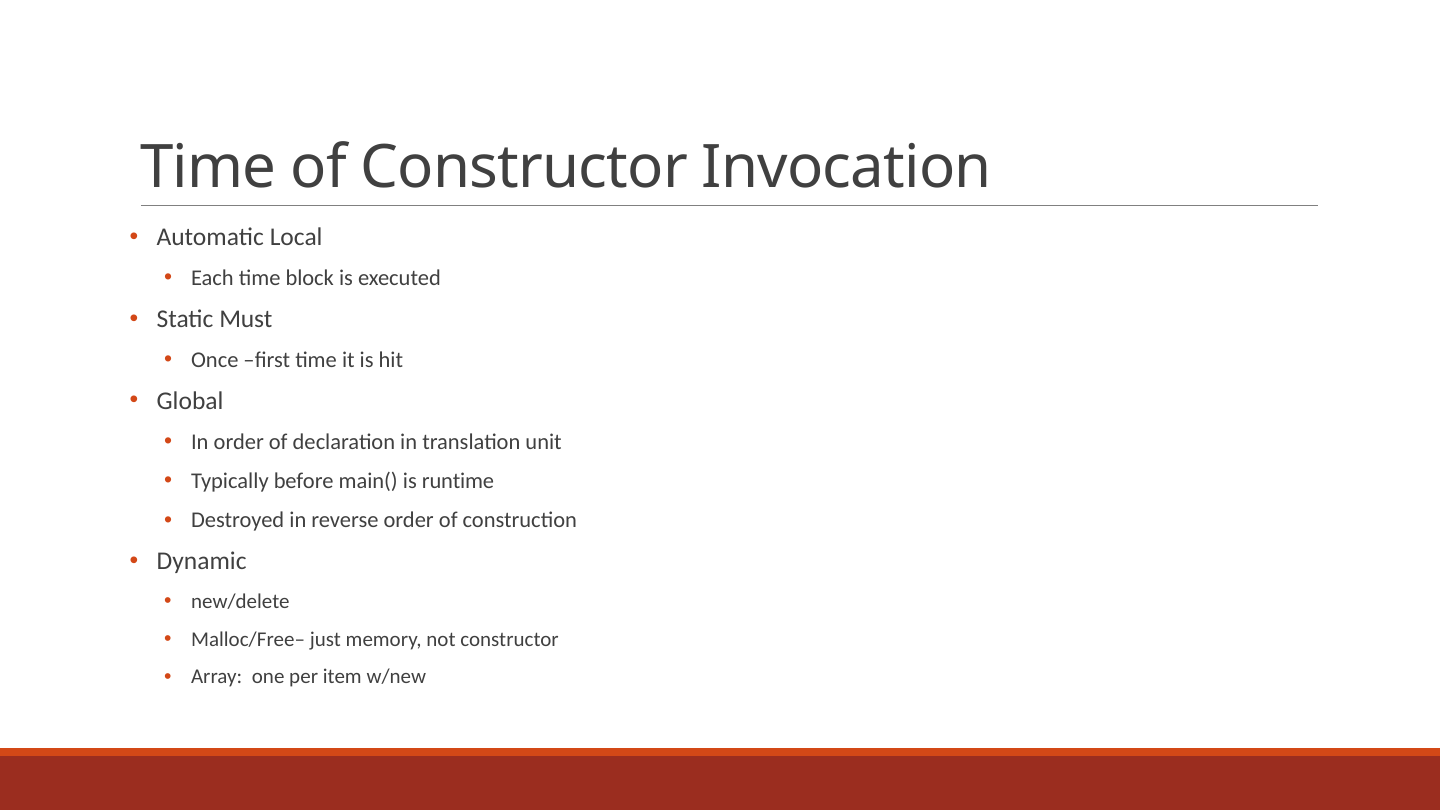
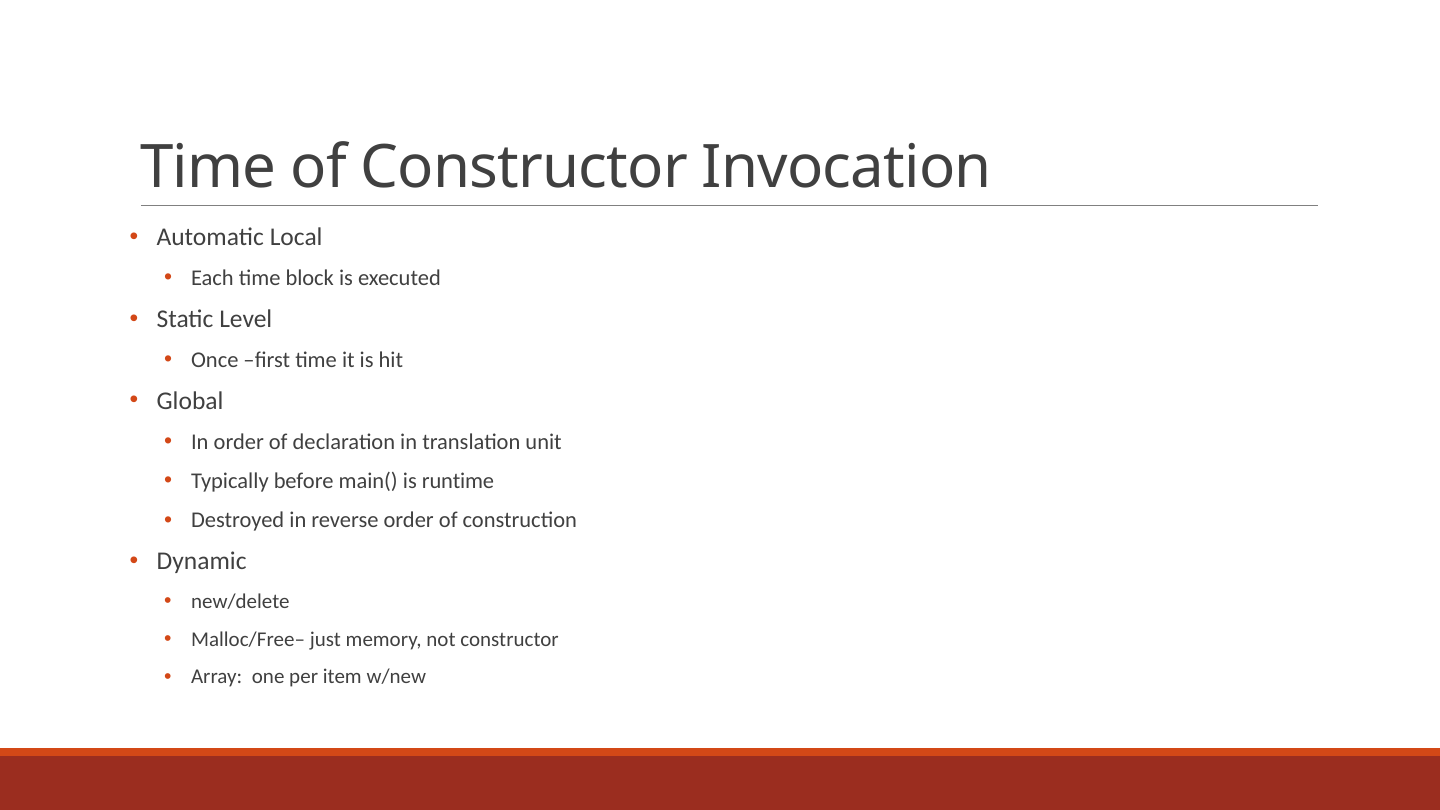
Must: Must -> Level (246, 319)
